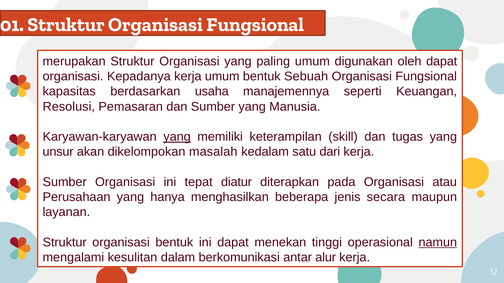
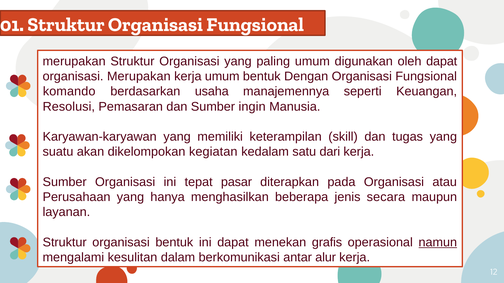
organisasi Kepadanya: Kepadanya -> Merupakan (139, 76)
Sebuah: Sebuah -> Dengan (306, 76)
kapasitas: kapasitas -> komando (69, 92)
Sumber yang: yang -> ingin (252, 107)
yang underline: present -> none (177, 137)
unsur: unsur -> suatu (58, 152)
masalah: masalah -> kegiatan (213, 152)
diatur: diatur -> pasar (236, 182)
tinggi: tinggi -> grafis (327, 243)
